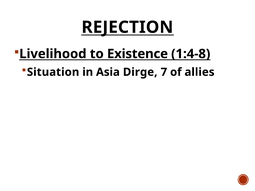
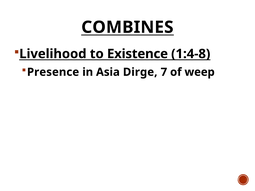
REJECTION: REJECTION -> COMBINES (127, 27)
Situation: Situation -> Presence (53, 72)
allies: allies -> weep (200, 72)
